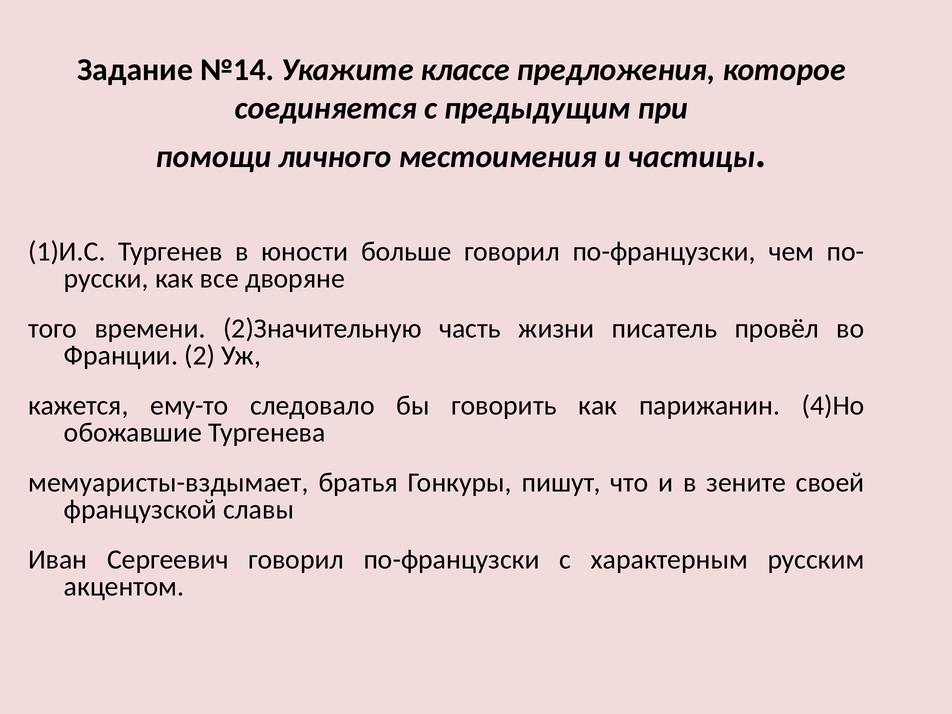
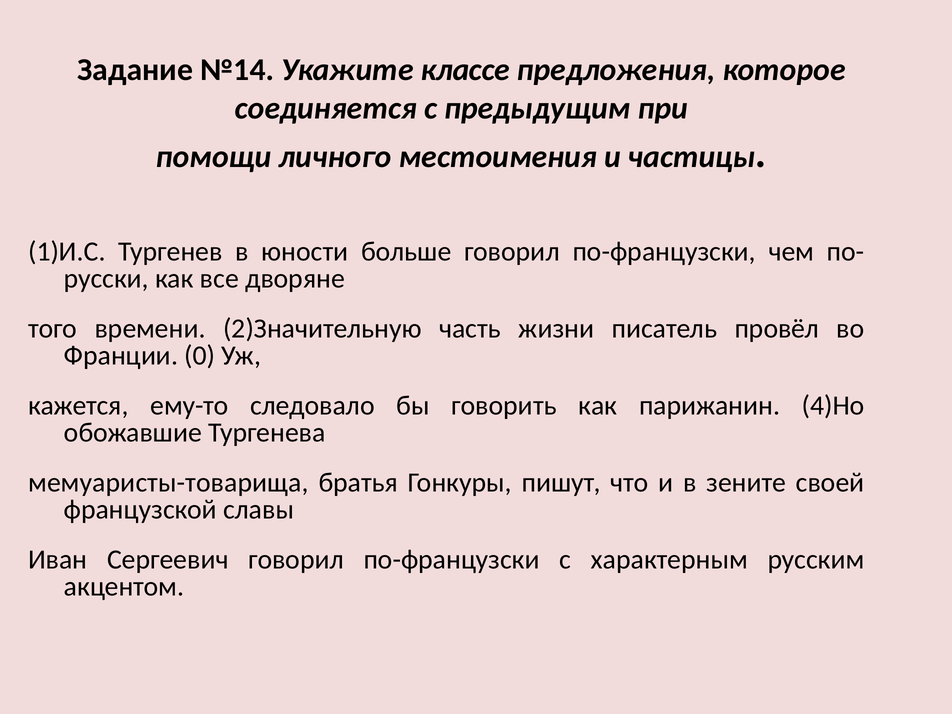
2: 2 -> 0 (200, 355)
мемуаристы-вздымает: мемуаристы-вздымает -> мемуаристы-товарища (168, 483)
